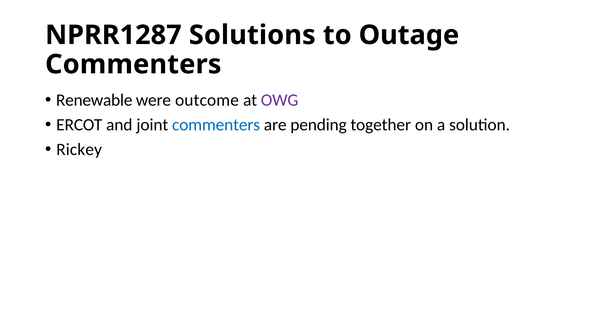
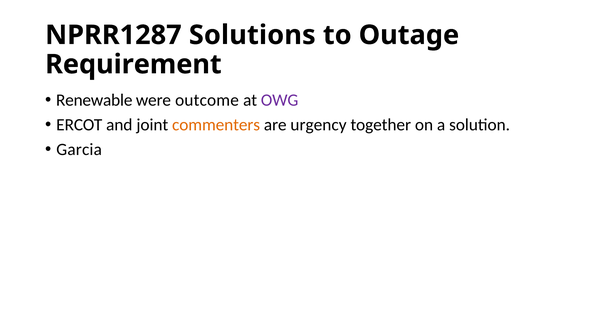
Commenters: Commenters -> Requirement (133, 64)
commenters colour: blue -> orange (216, 125)
pending: pending -> urgency (318, 125)
Rickey: Rickey -> Garcia (79, 150)
